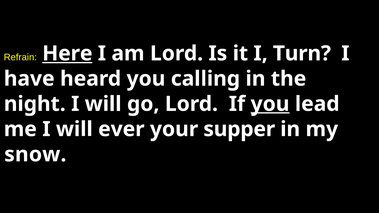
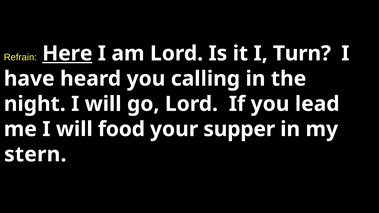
you underline: present -> none (270, 104)
ever: ever -> food (121, 129)
snow: snow -> stern (35, 155)
